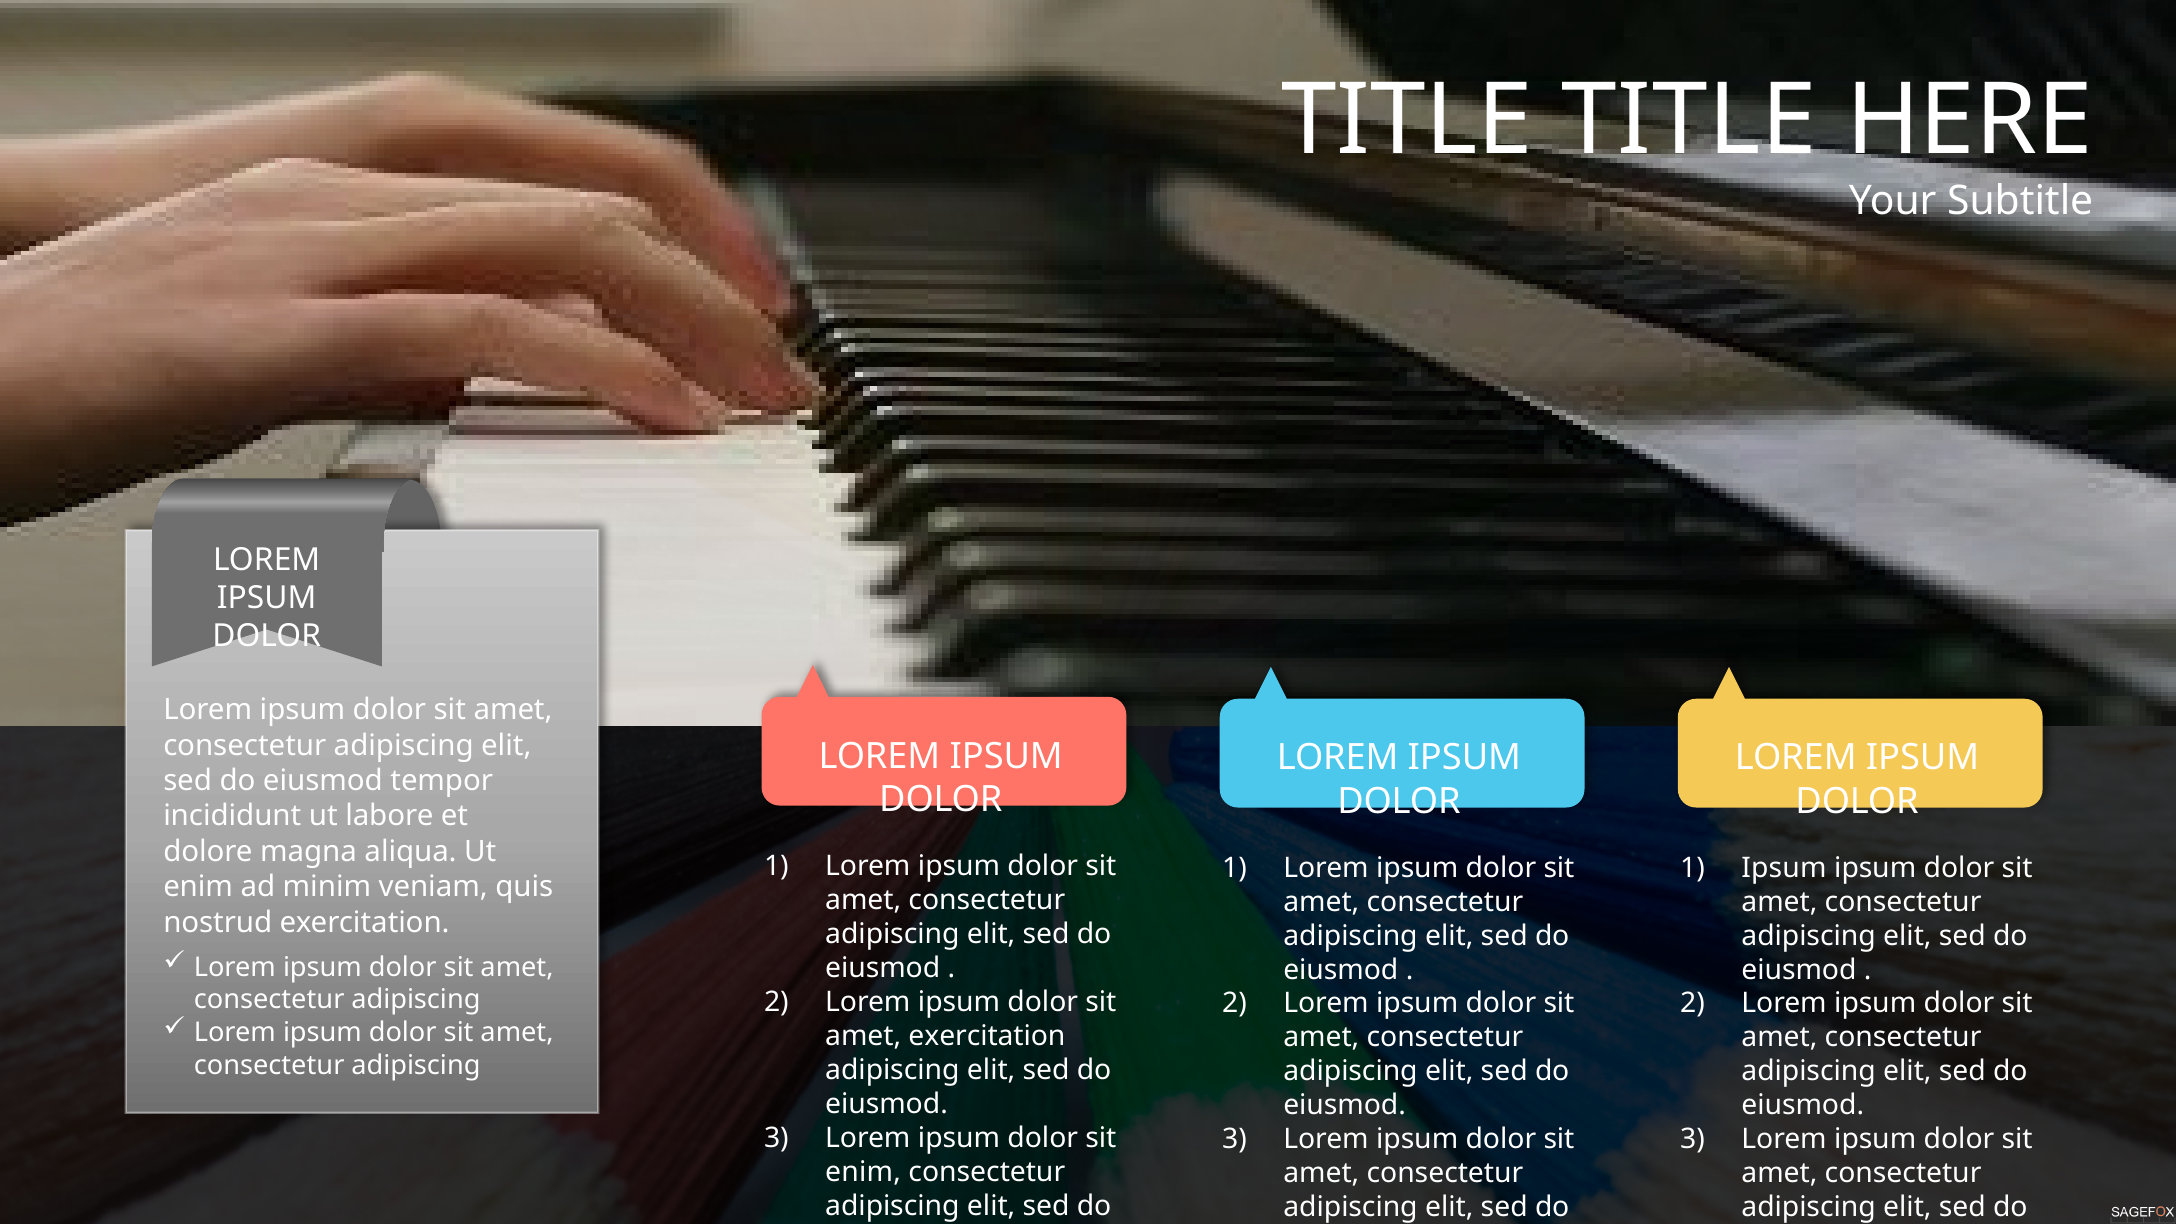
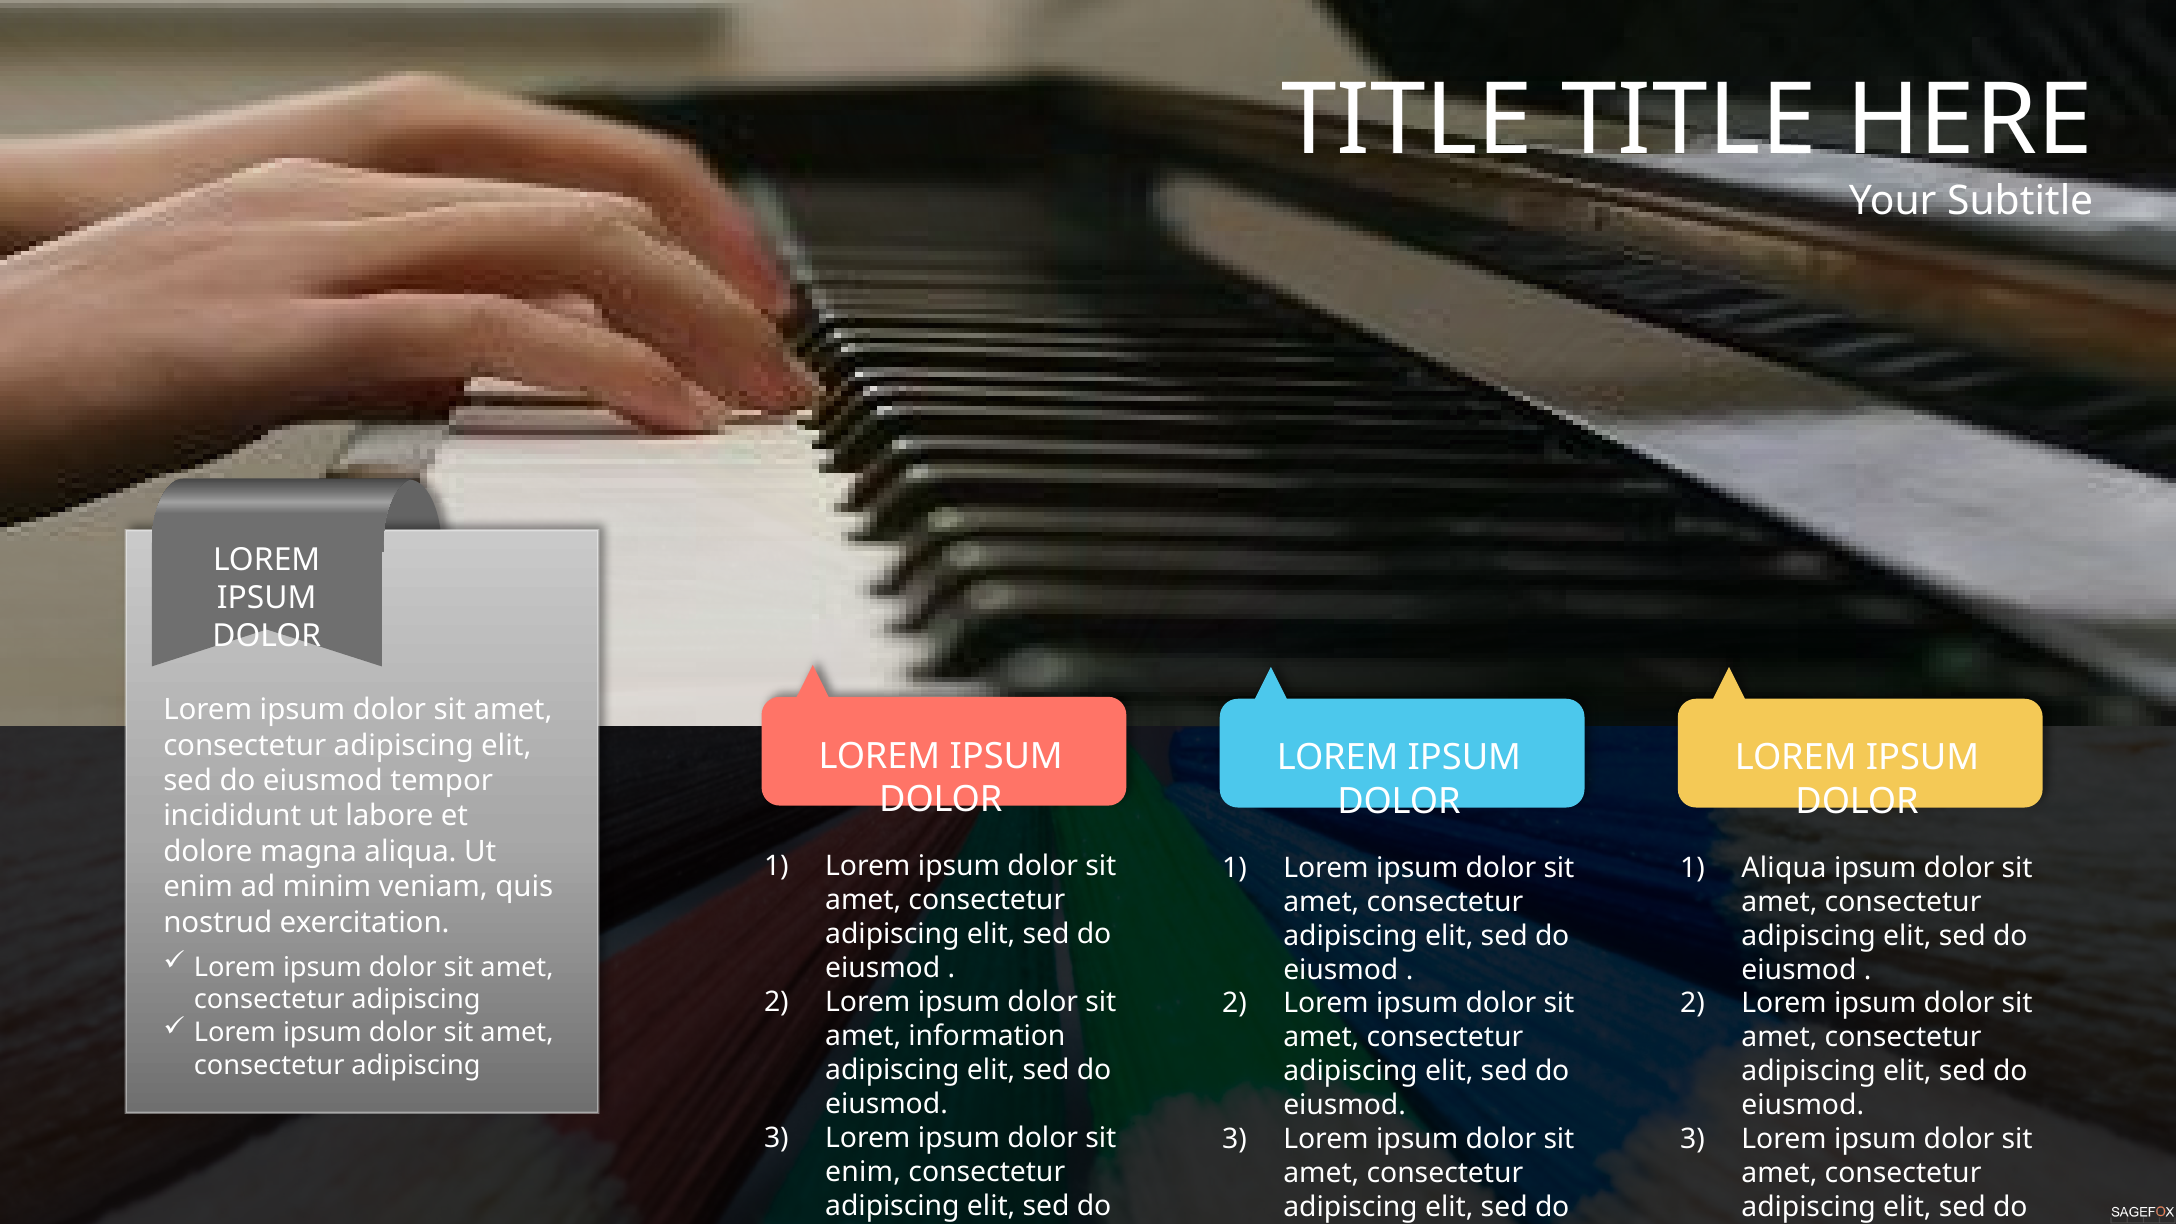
Ipsum: Ipsum -> Aliqua (1784, 868)
amet exercitation: exercitation -> information (987, 1036)
